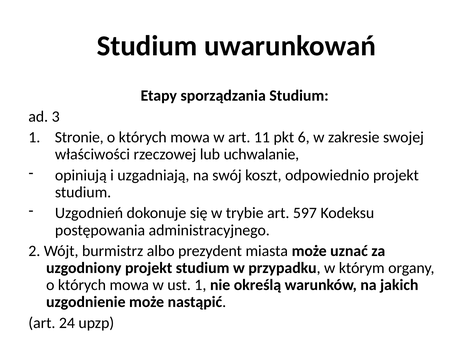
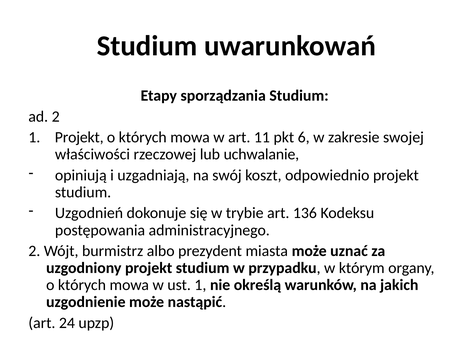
ad 3: 3 -> 2 (56, 117)
1 Stronie: Stronie -> Projekt (79, 137)
597: 597 -> 136 (305, 213)
